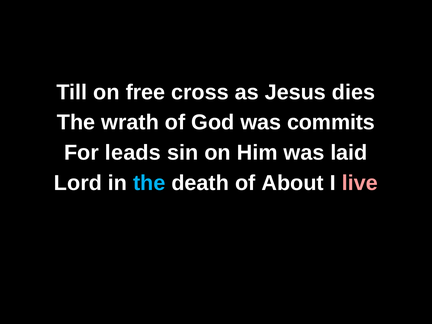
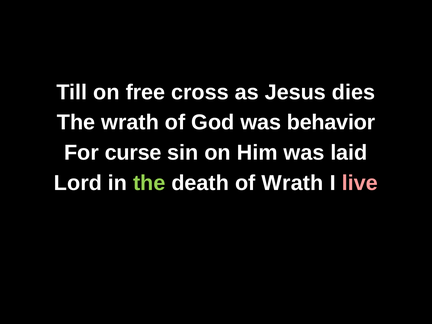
commits: commits -> behavior (331, 122)
leads: leads -> curse (133, 153)
the colour: light blue -> light green (149, 183)
of About: About -> Wrath (292, 183)
